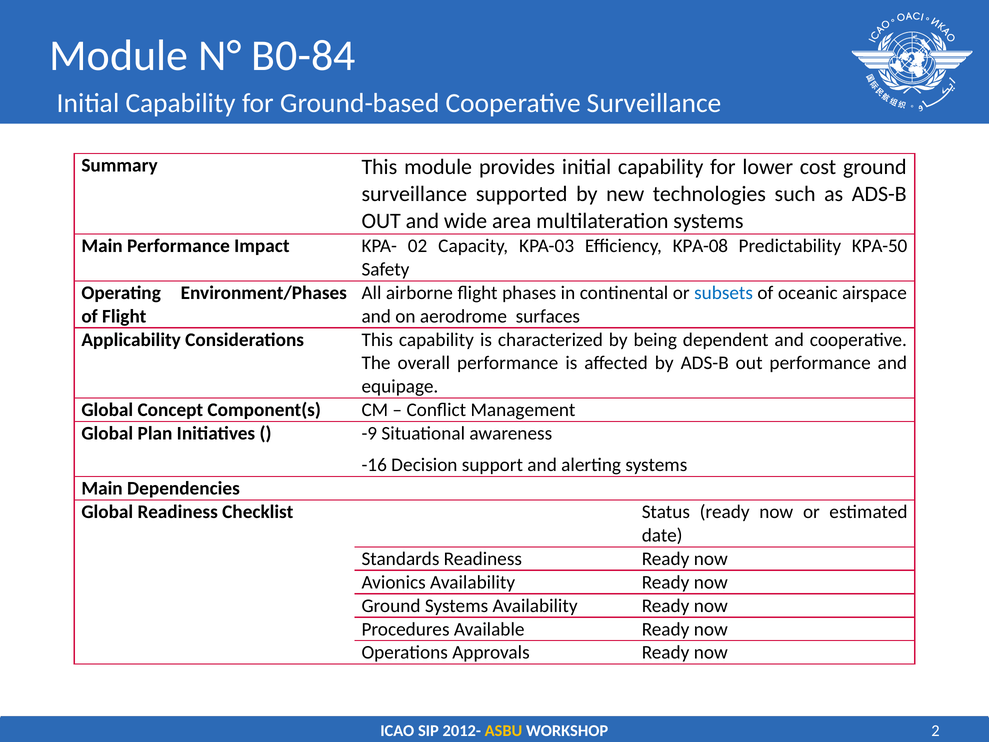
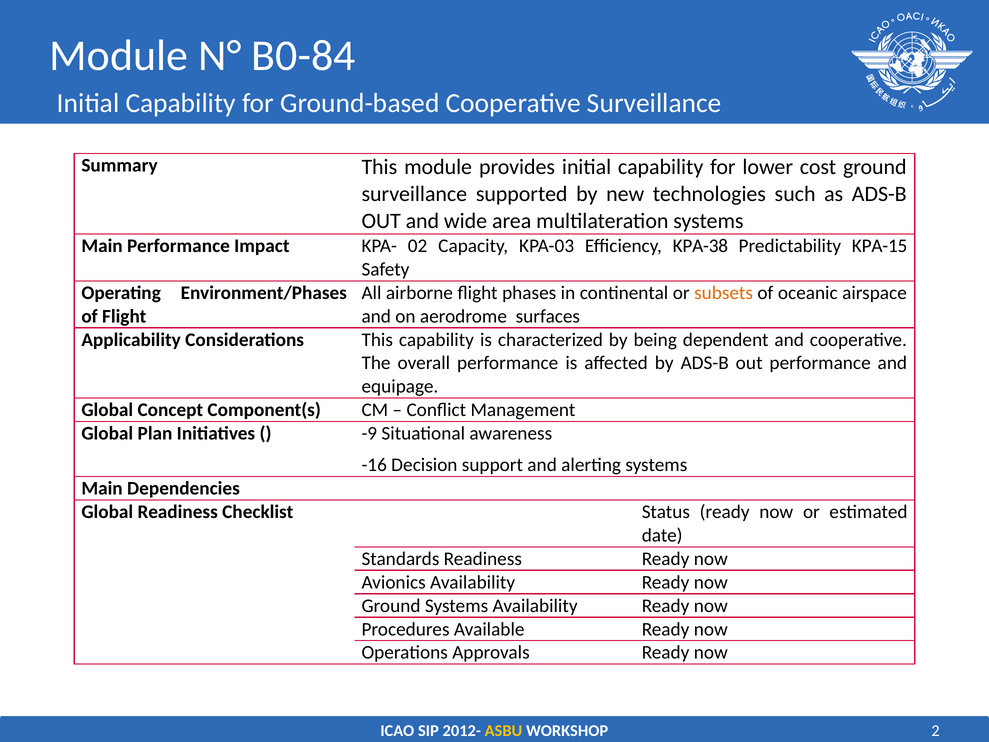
KPA-08: KPA-08 -> KPA-38 (700, 246)
KPA-50: KPA-50 -> KPA-15 (880, 246)
subsets colour: blue -> orange (724, 293)
